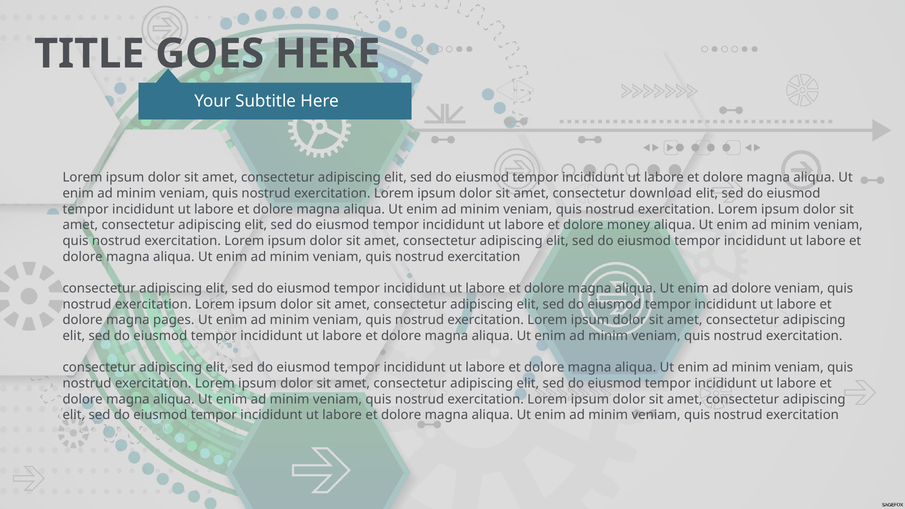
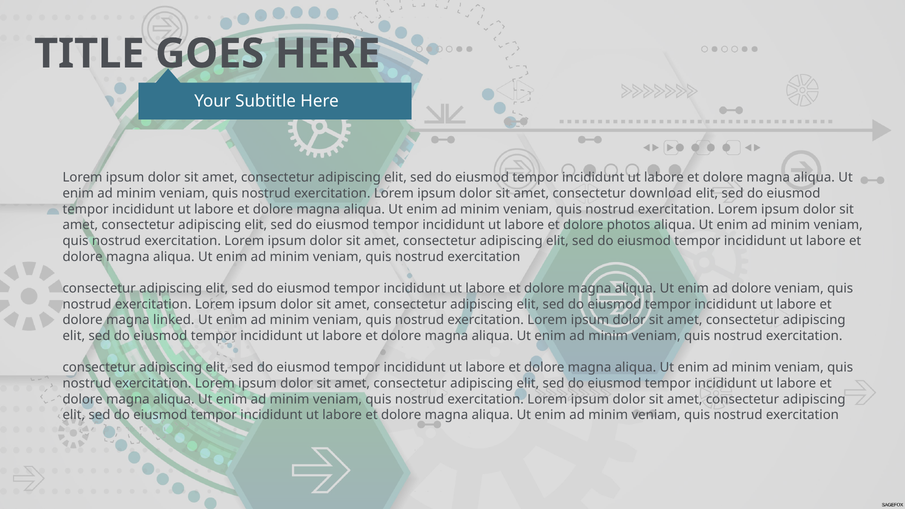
money: money -> photos (629, 225)
pages: pages -> linked (174, 320)
